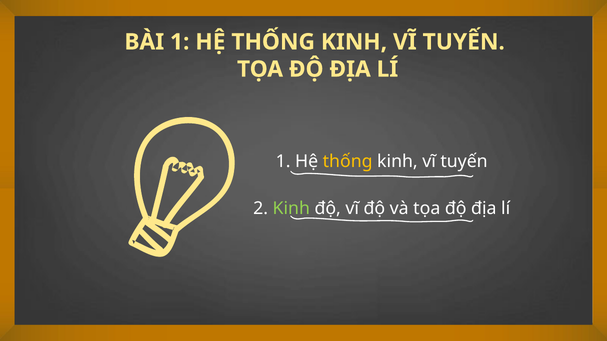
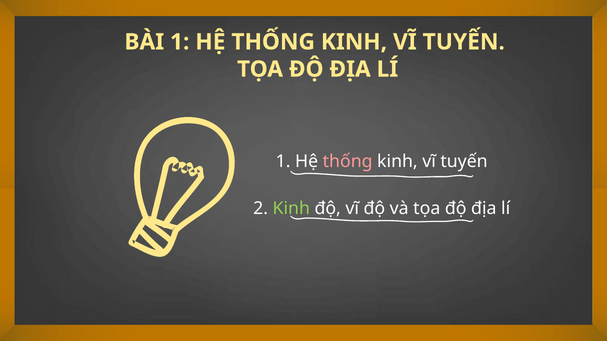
thống colour: yellow -> pink (348, 161)
